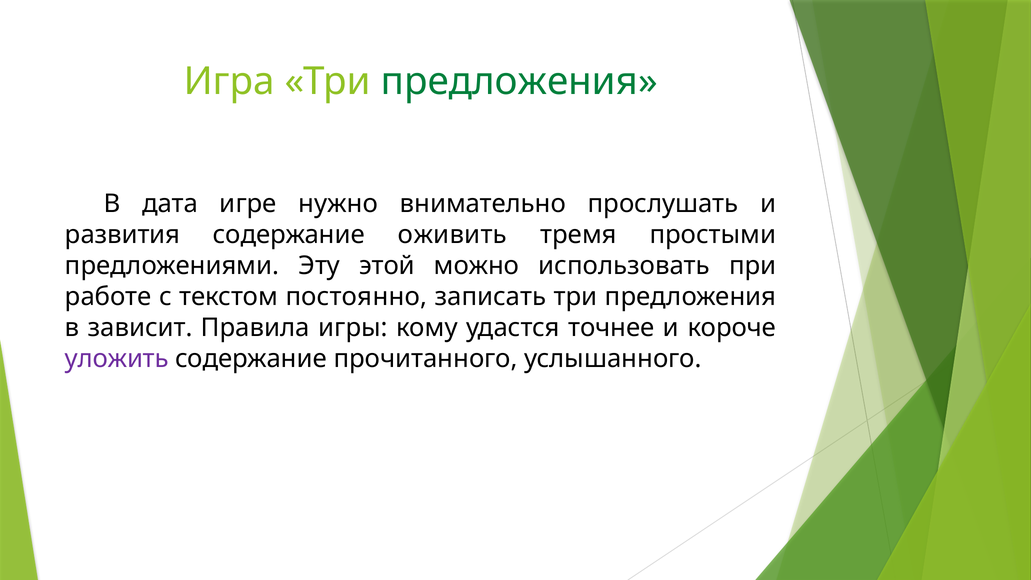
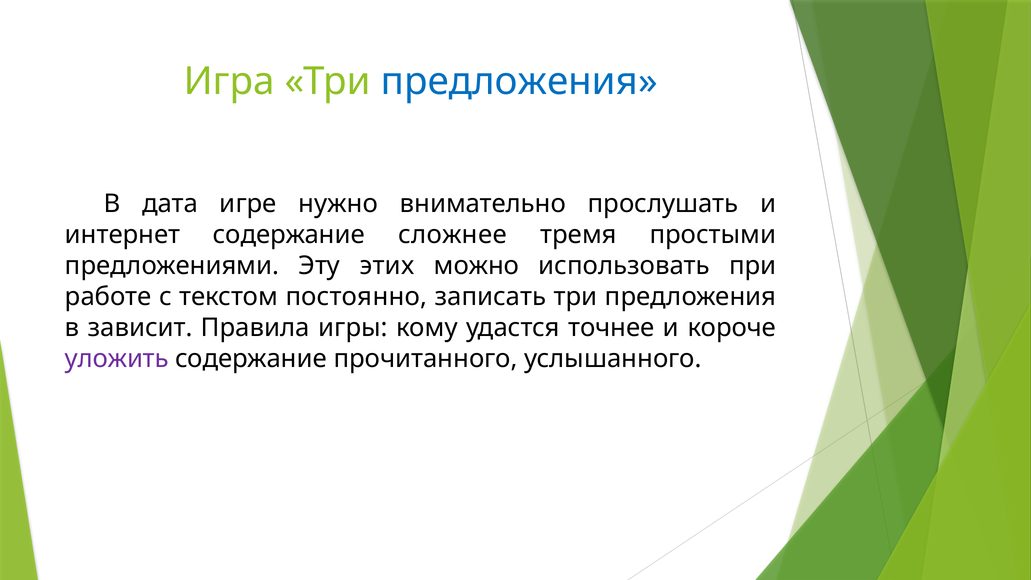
предложения colour: green -> blue (519, 81)
развития: развития -> интернет (123, 235)
оживить: оживить -> сложнее (452, 235)
этой: этой -> этих (387, 266)
